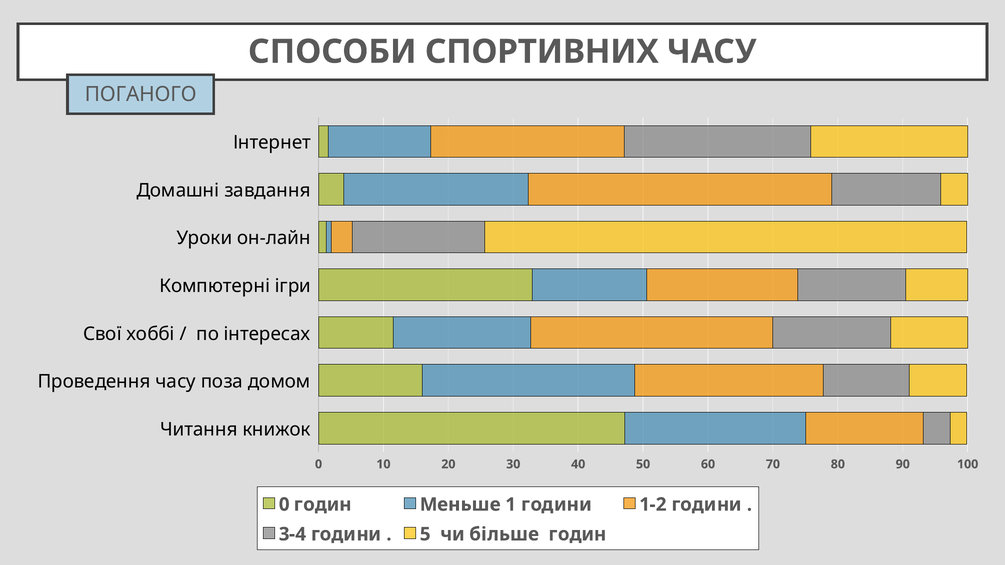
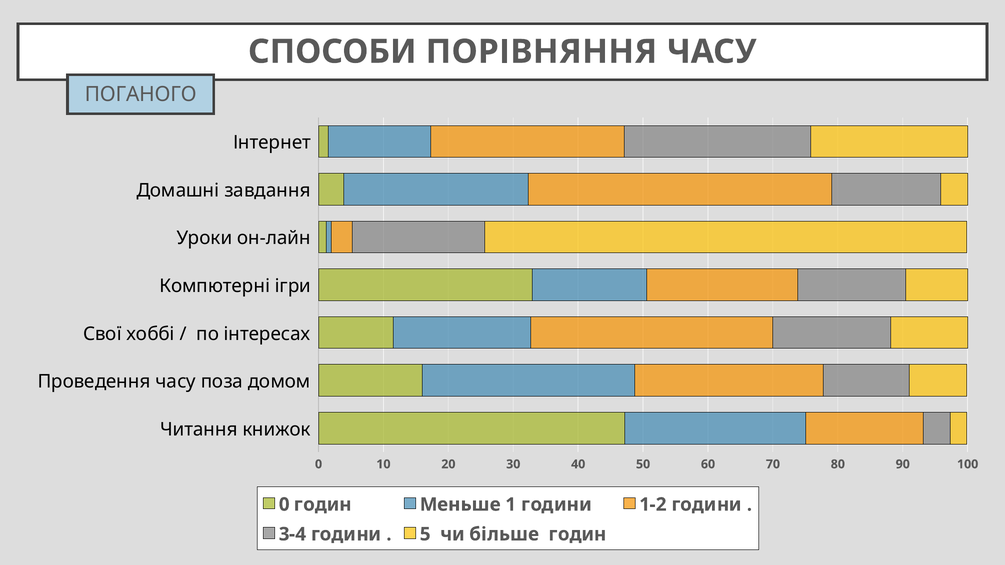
СПОРТИВНИХ: СПОРТИВНИХ -> ПОРІВНЯННЯ (541, 52)
